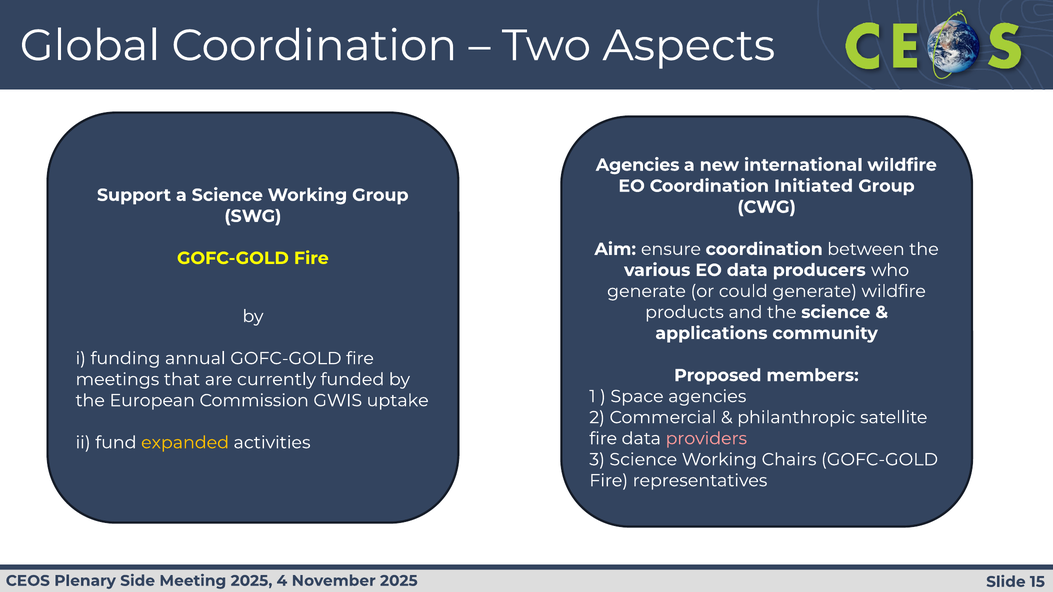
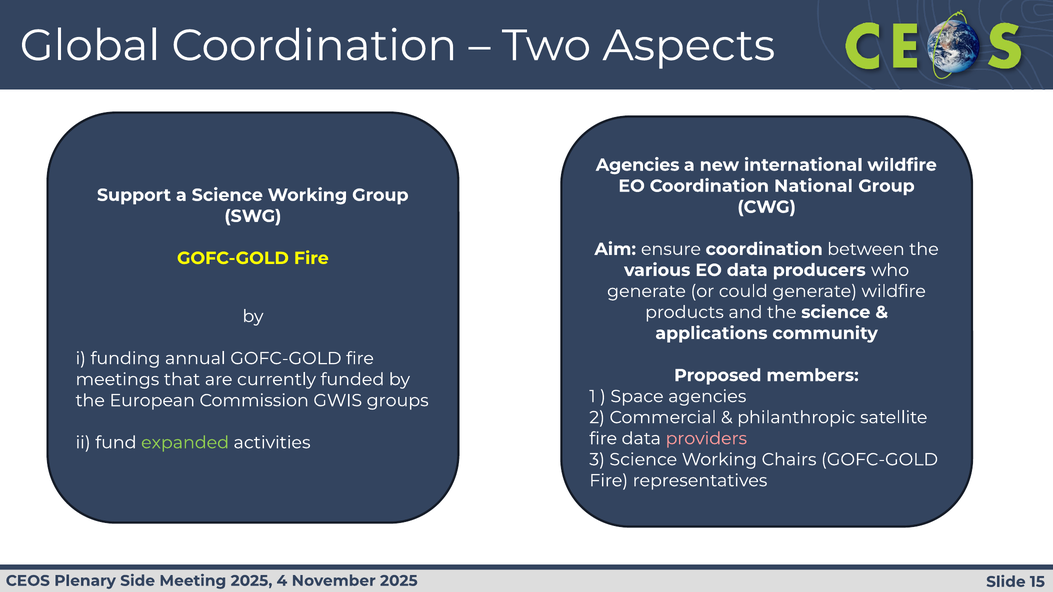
Initiated: Initiated -> National (814, 186)
uptake: uptake -> groups (398, 401)
expanded colour: yellow -> light green (185, 443)
